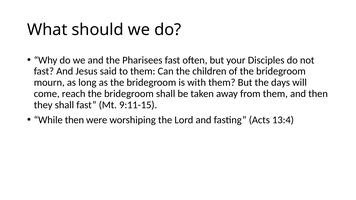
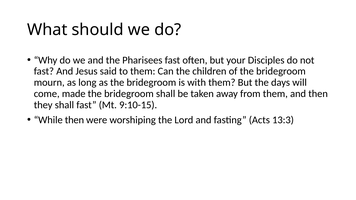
reach: reach -> made (74, 94)
9:11-15: 9:11-15 -> 9:10-15 (138, 105)
13:4: 13:4 -> 13:3 (283, 120)
